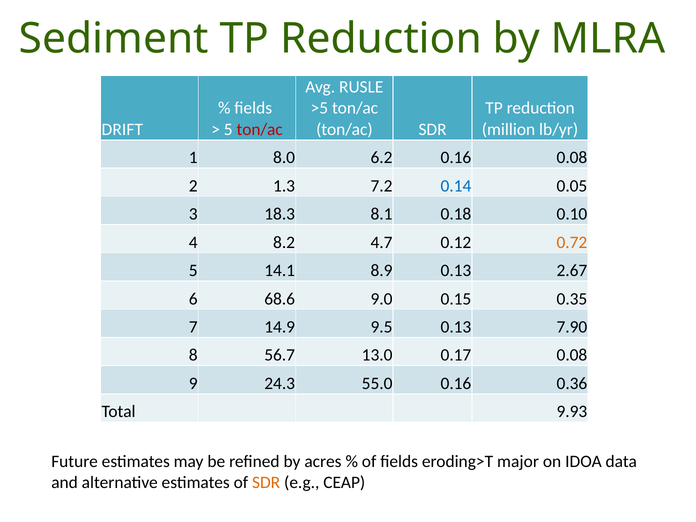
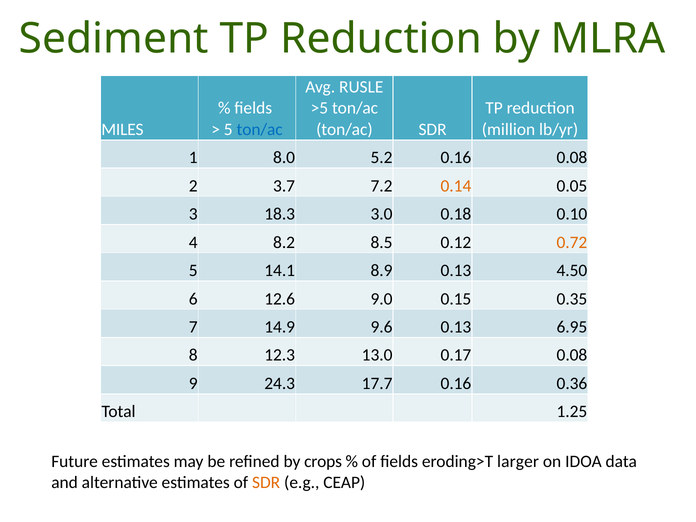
DRIFT: DRIFT -> MILES (122, 129)
ton/ac colour: red -> blue (260, 129)
6.2: 6.2 -> 5.2 (382, 158)
1.3: 1.3 -> 3.7 (284, 186)
0.14 colour: blue -> orange (456, 186)
8.1: 8.1 -> 3.0 (382, 214)
4.7: 4.7 -> 8.5 (382, 242)
2.67: 2.67 -> 4.50 (572, 271)
68.6: 68.6 -> 12.6 (280, 299)
9.5: 9.5 -> 9.6 (382, 327)
7.90: 7.90 -> 6.95 (572, 327)
56.7: 56.7 -> 12.3 (280, 355)
55.0: 55.0 -> 17.7 (377, 383)
9.93: 9.93 -> 1.25 (572, 412)
acres: acres -> crops (323, 462)
major: major -> larger (518, 462)
